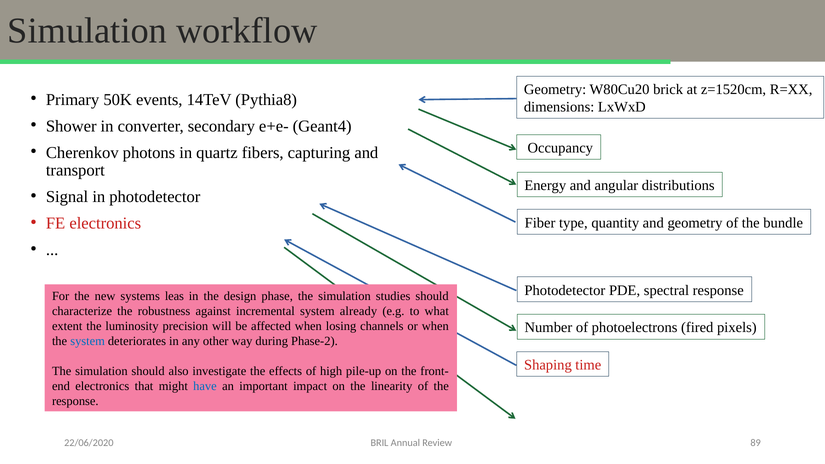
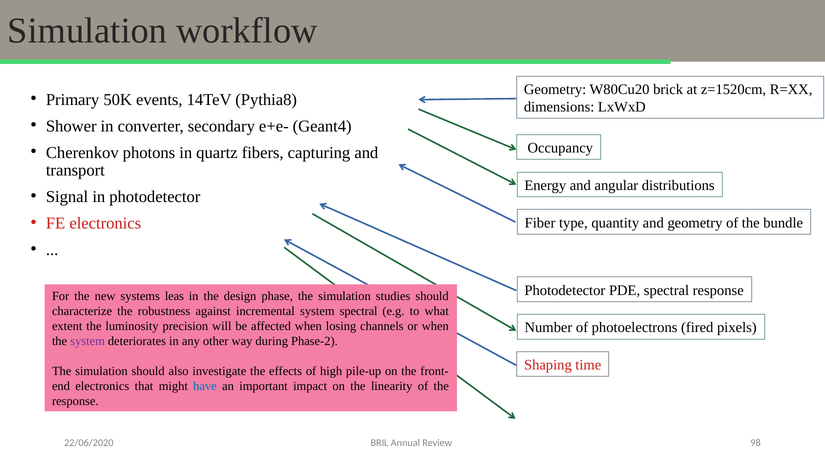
system already: already -> spectral (359, 311)
system colour: blue -> purple (88, 341)
89: 89 -> 98 (756, 443)
